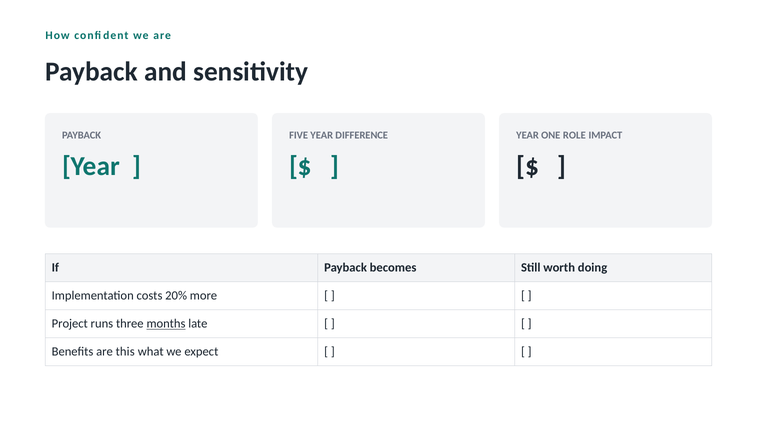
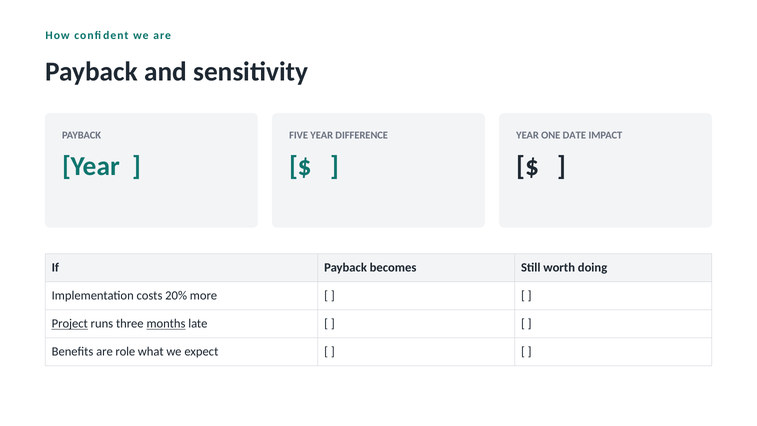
ROLE: ROLE -> DATE (574, 135)
Project underline: none -> present (70, 324)
this: this -> role (125, 352)
